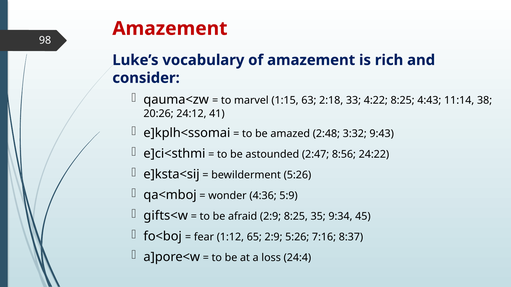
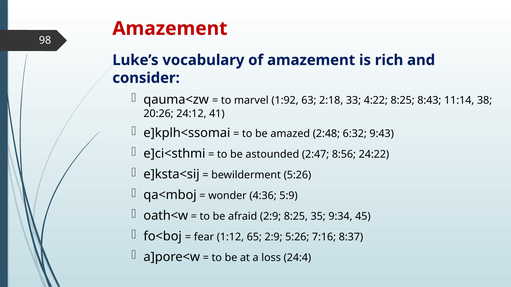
1:15: 1:15 -> 1:92 (285, 101)
4:43: 4:43 -> 8:43 (429, 101)
3:32: 3:32 -> 6:32 (355, 134)
gifts<w: gifts<w -> oath<w (166, 216)
